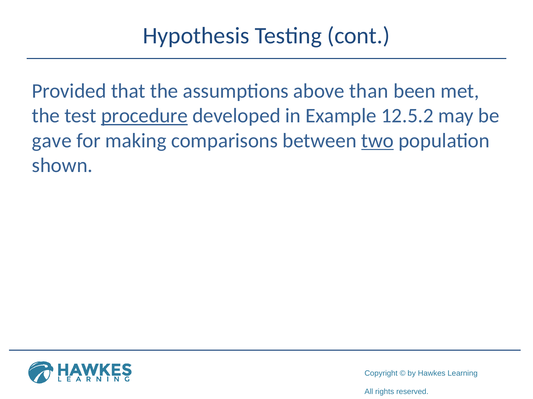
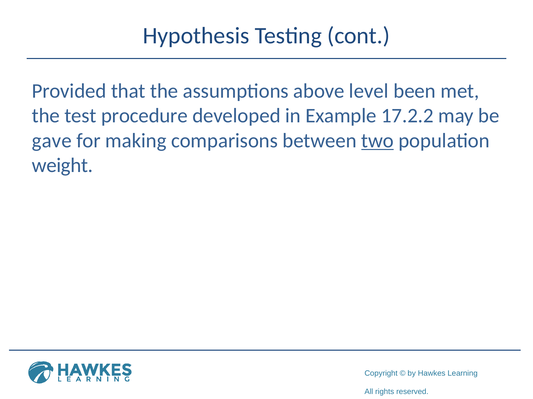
than: than -> level (369, 91)
procedure underline: present -> none (144, 116)
12.5.2: 12.5.2 -> 17.2.2 (407, 116)
shown: shown -> weight (62, 166)
